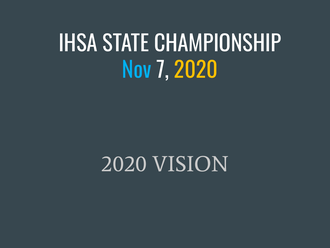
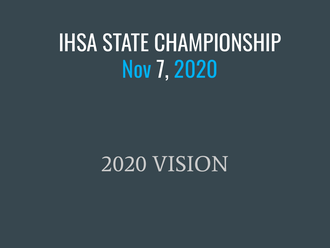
2020 colour: yellow -> light blue (196, 70)
